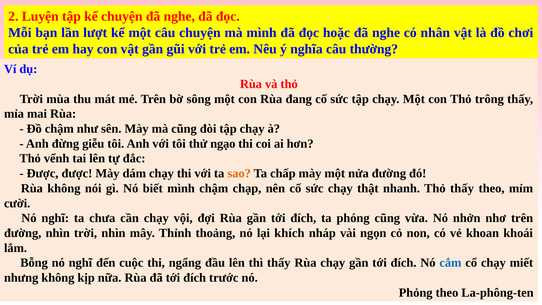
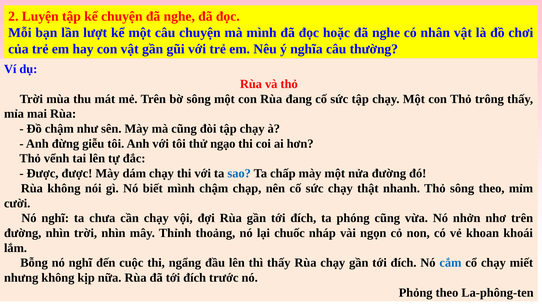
sao colour: orange -> blue (239, 173)
Thỏ thấy: thấy -> sông (462, 188)
khích: khích -> chuốc (290, 233)
